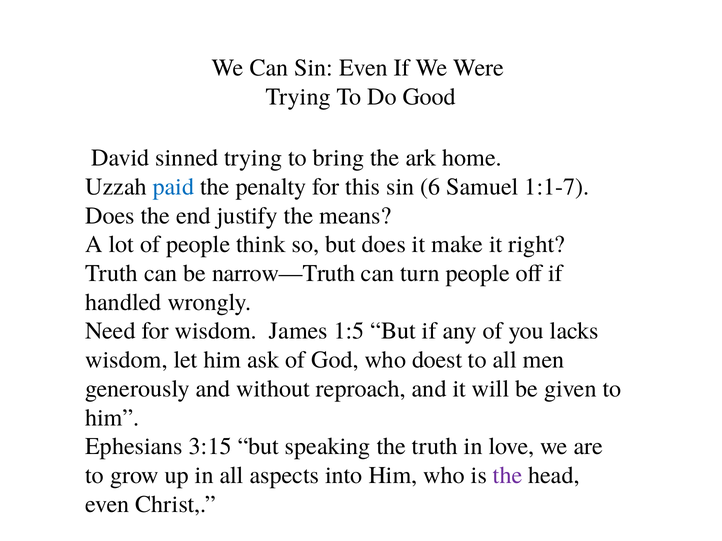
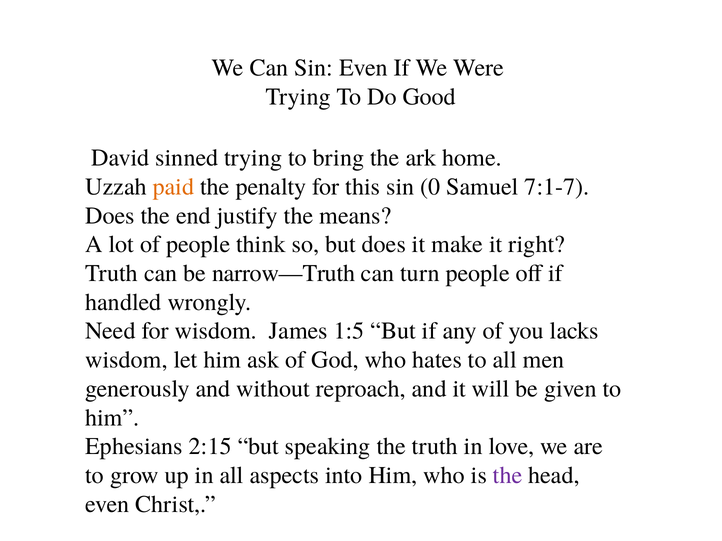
paid colour: blue -> orange (173, 187)
6: 6 -> 0 (430, 187)
1:1-7: 1:1-7 -> 7:1-7 (557, 187)
doest: doest -> hates (437, 360)
3:15: 3:15 -> 2:15 (210, 447)
